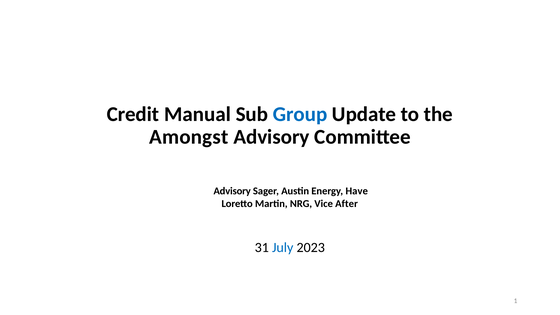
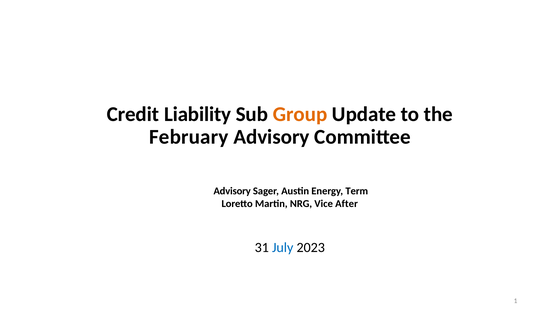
Manual: Manual -> Liability (198, 114)
Group colour: blue -> orange (300, 114)
Amongst: Amongst -> February (189, 137)
Have: Have -> Term (357, 191)
